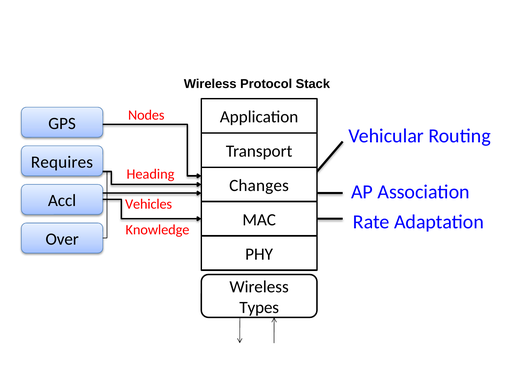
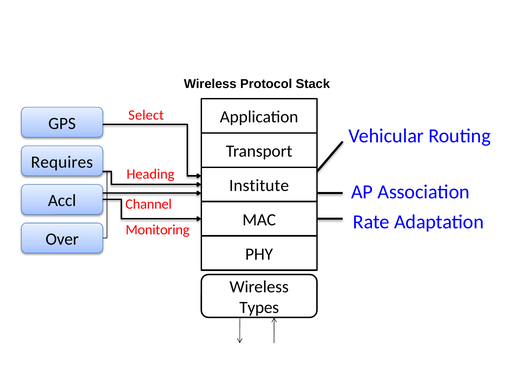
Nodes: Nodes -> Select (146, 115)
Changes: Changes -> Institute (259, 185)
Vehicles: Vehicles -> Channel (149, 204)
Knowledge: Knowledge -> Monitoring (158, 229)
